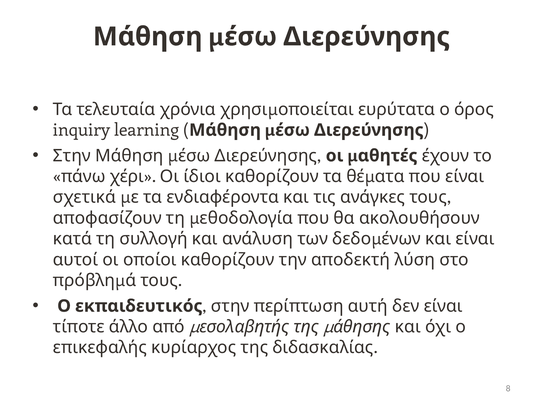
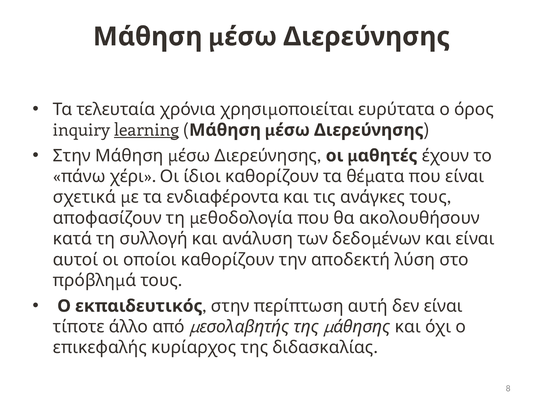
learning underline: none -> present (147, 130)
